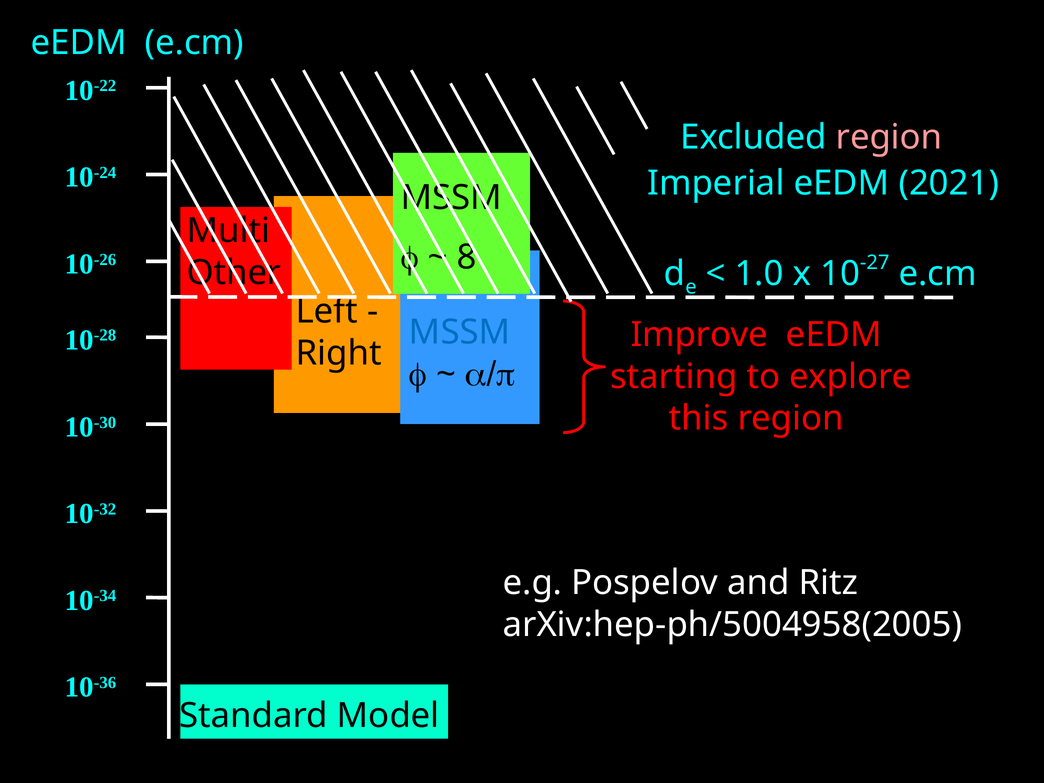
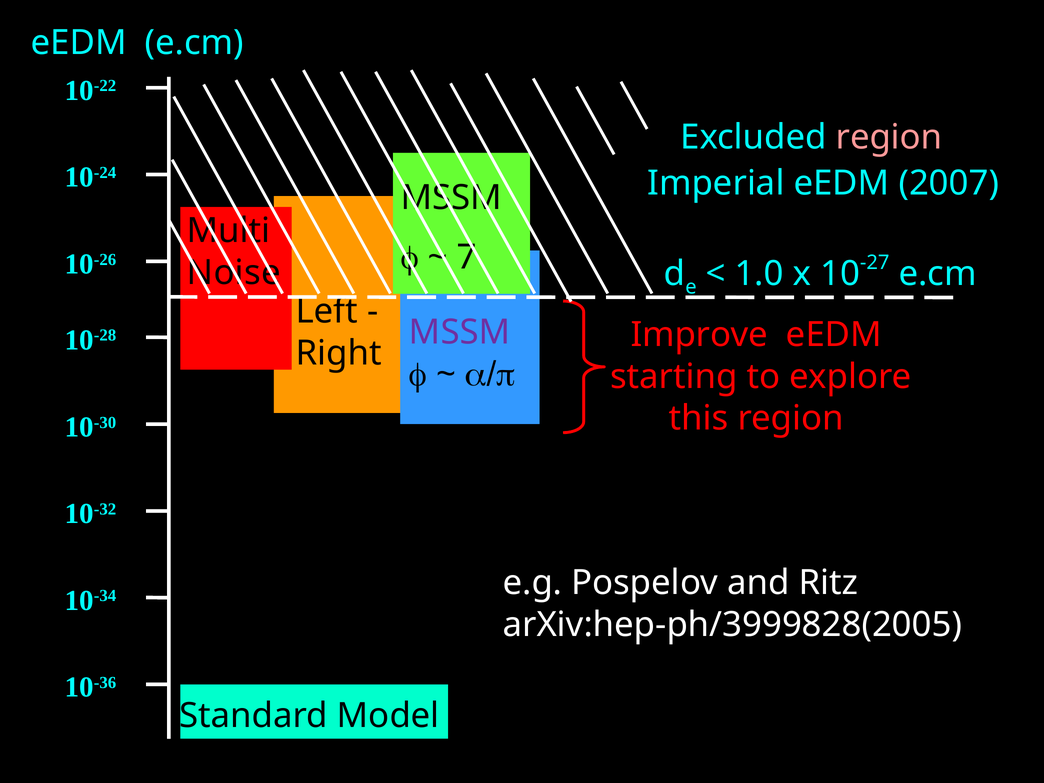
2021: 2021 -> 2007 (949, 183)
8: 8 -> 7 (467, 257)
Other: Other -> Noise (234, 273)
MSSM colour: blue -> purple (460, 332)
arXiv:hep-ph/5004958(2005: arXiv:hep-ph/5004958(2005 -> arXiv:hep-ph/3999828(2005 (732, 625)
